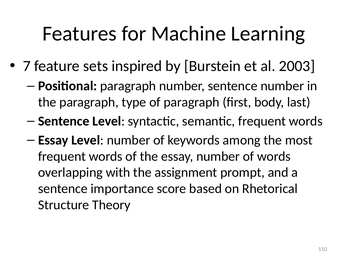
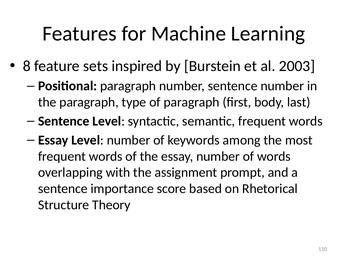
7: 7 -> 8 (27, 66)
